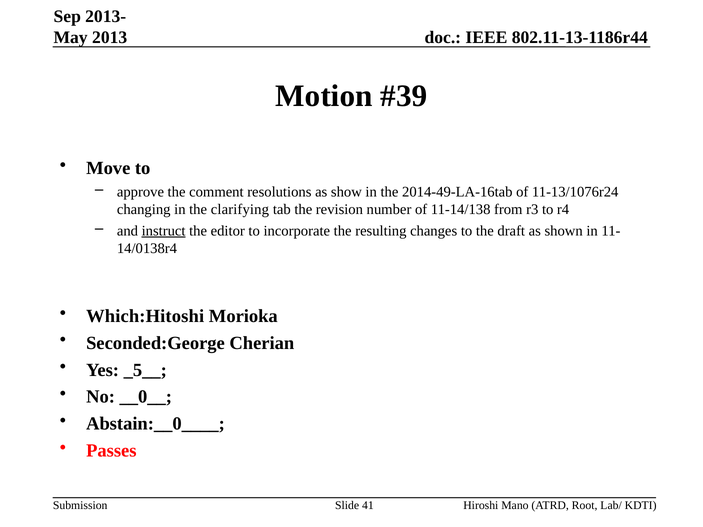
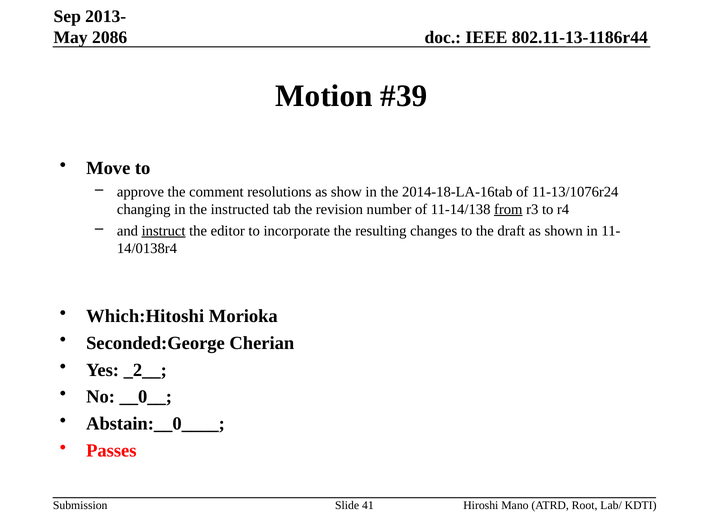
2013: 2013 -> 2086 (110, 38)
2014-49-LA-16tab: 2014-49-LA-16tab -> 2014-18-LA-16tab (457, 192)
clarifying: clarifying -> instructed (240, 209)
from underline: none -> present (508, 209)
_5__: _5__ -> _2__ (145, 370)
